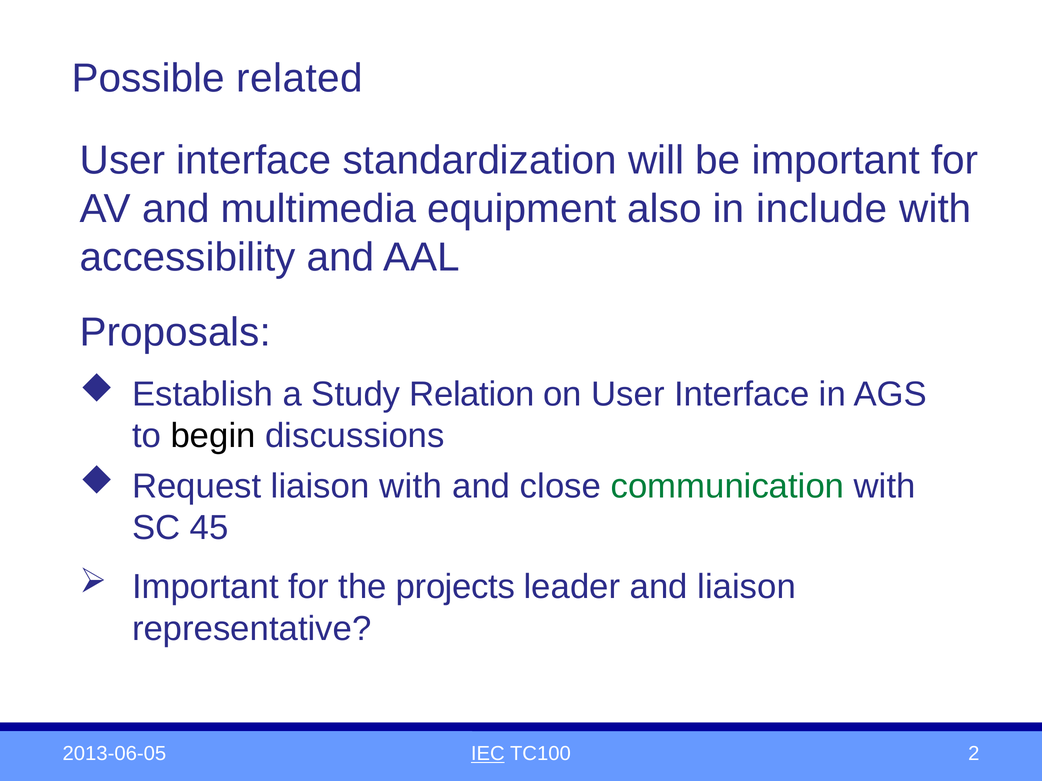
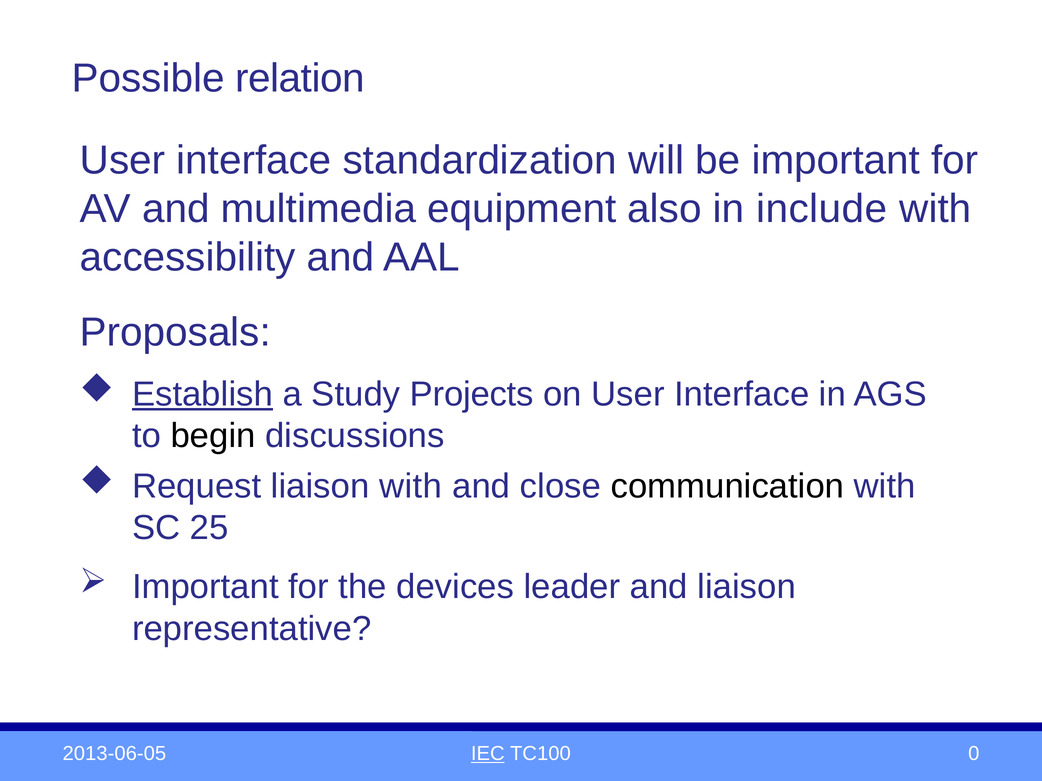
related: related -> relation (300, 78)
Establish underline: none -> present (202, 395)
Relation: Relation -> Projects (472, 395)
communication colour: green -> black (727, 487)
45: 45 -> 25 (209, 528)
projects: projects -> devices (455, 587)
2: 2 -> 0 (974, 754)
